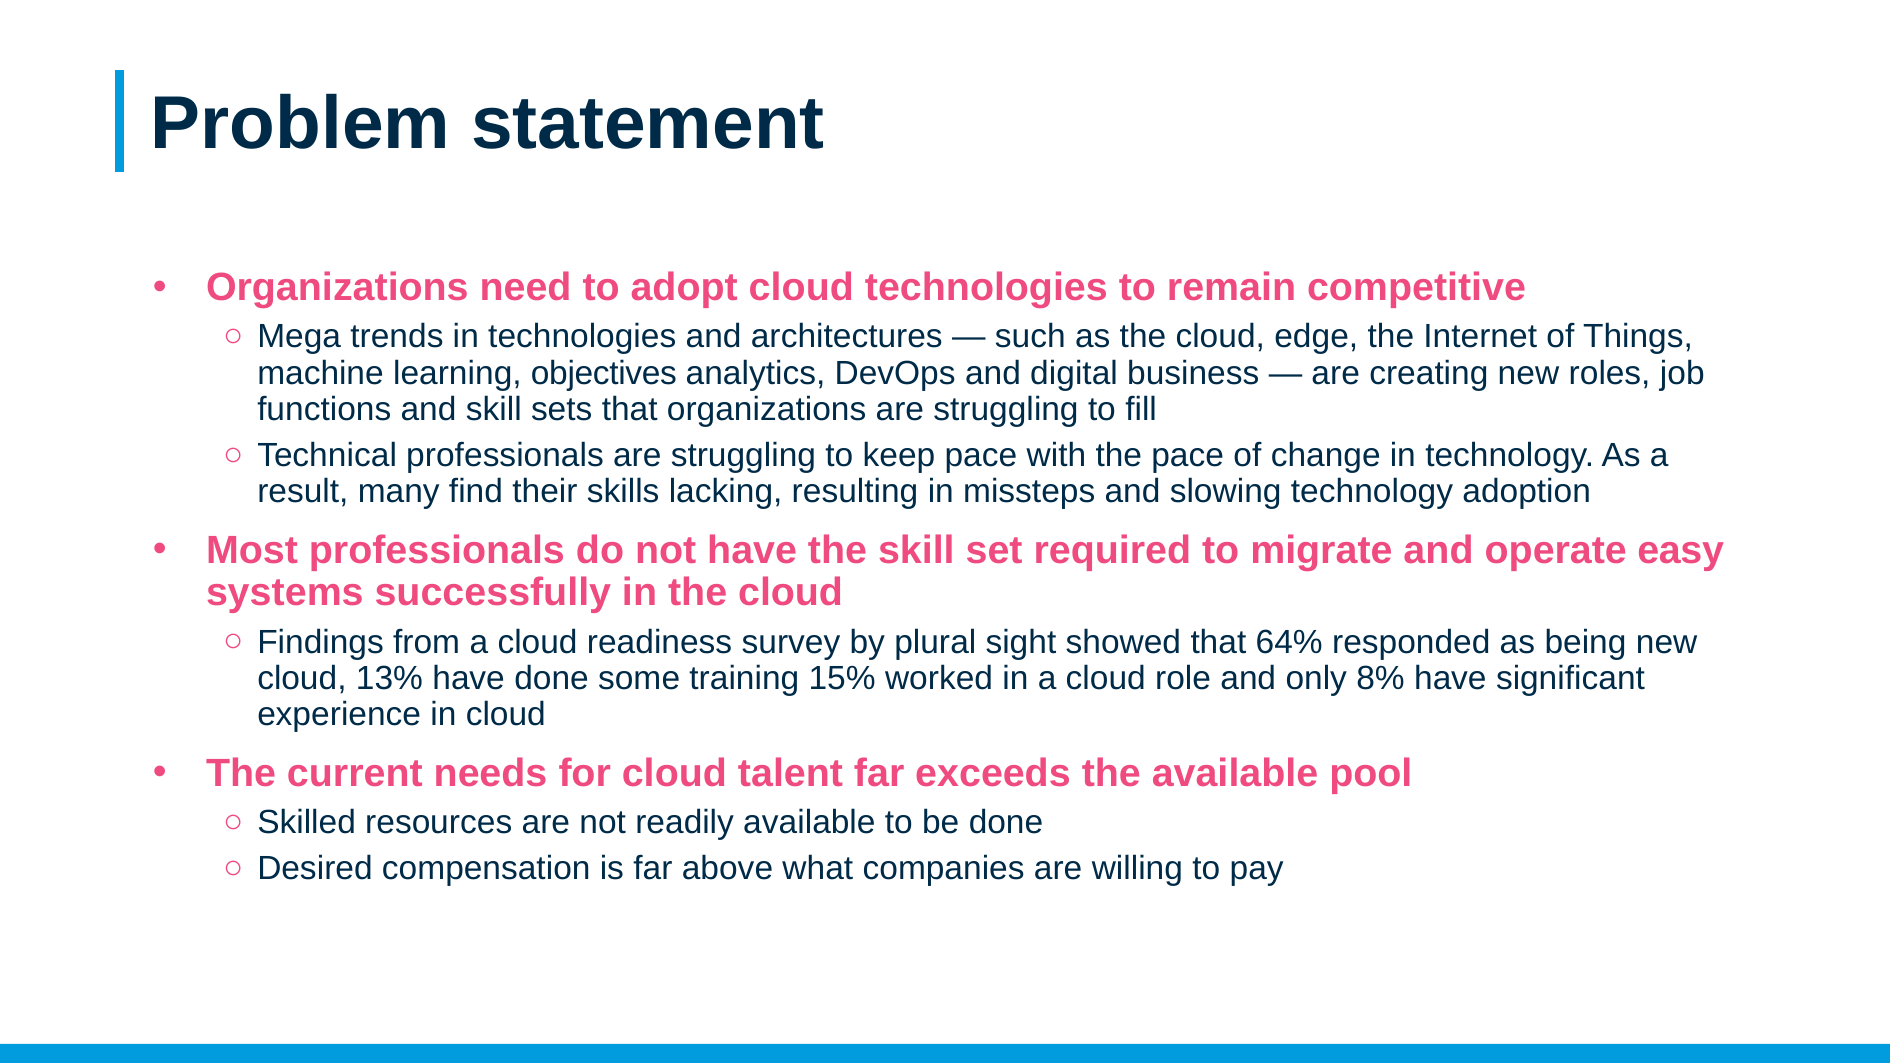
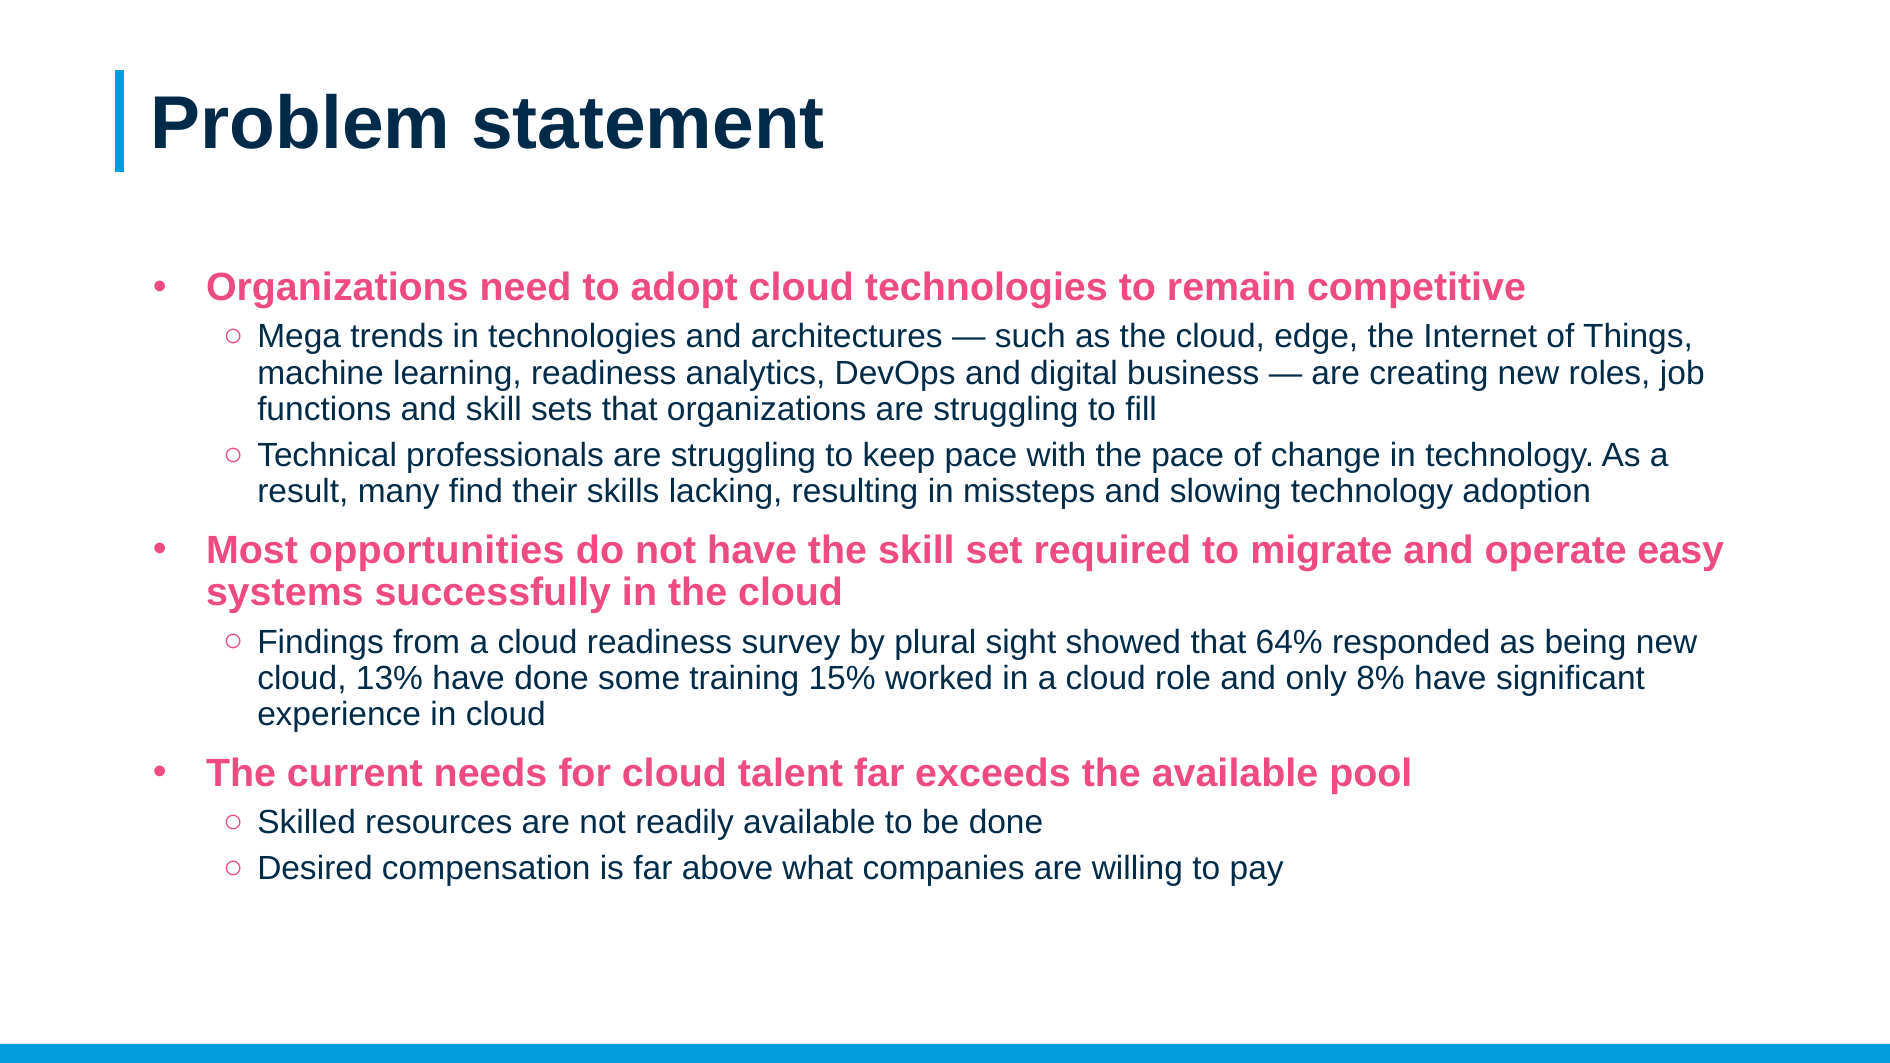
learning objectives: objectives -> readiness (604, 373)
Most professionals: professionals -> opportunities (437, 550)
